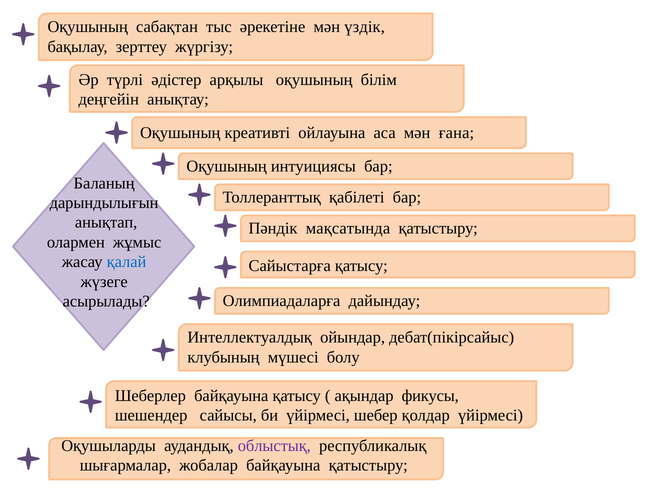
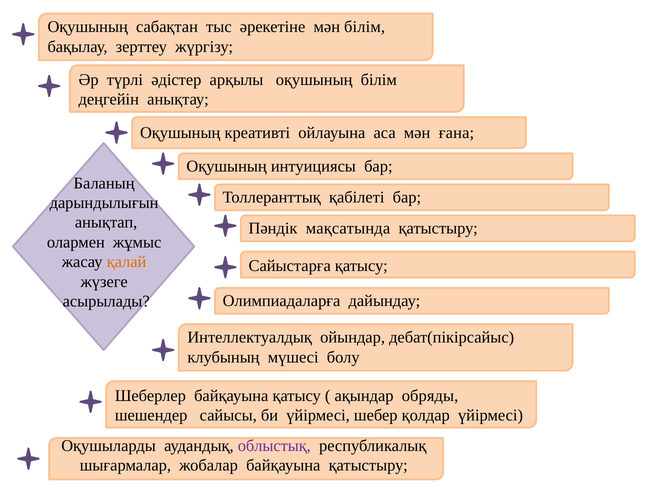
мән үздік: үздік -> білім (365, 27)
қалай colour: blue -> orange (127, 262)
фикусы: фикусы -> обряды (430, 396)
